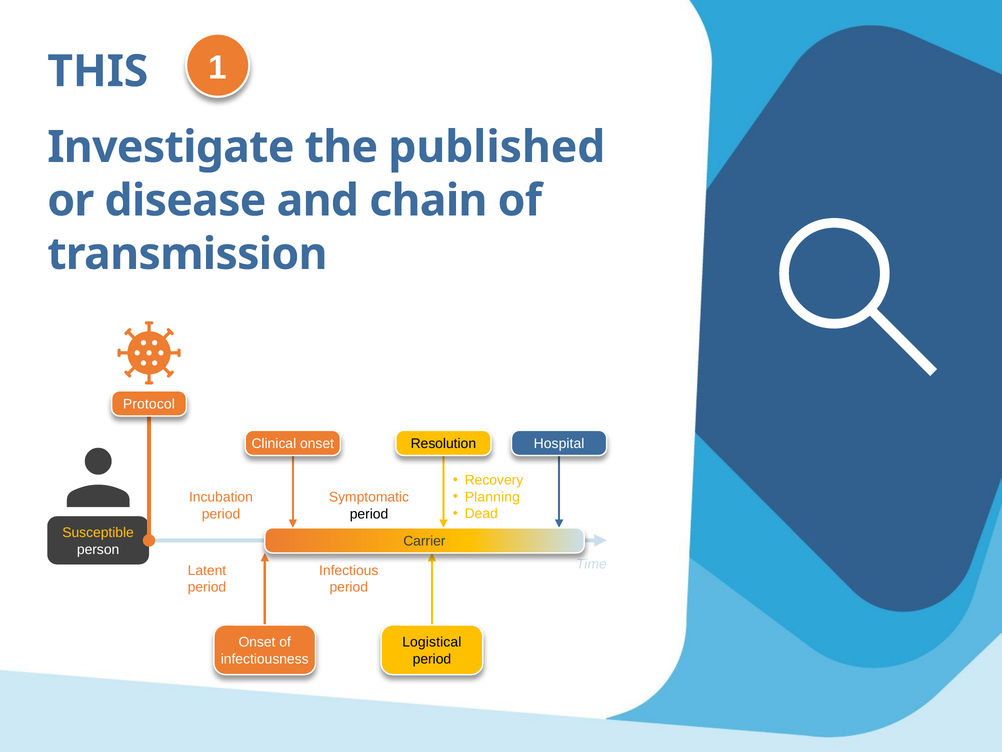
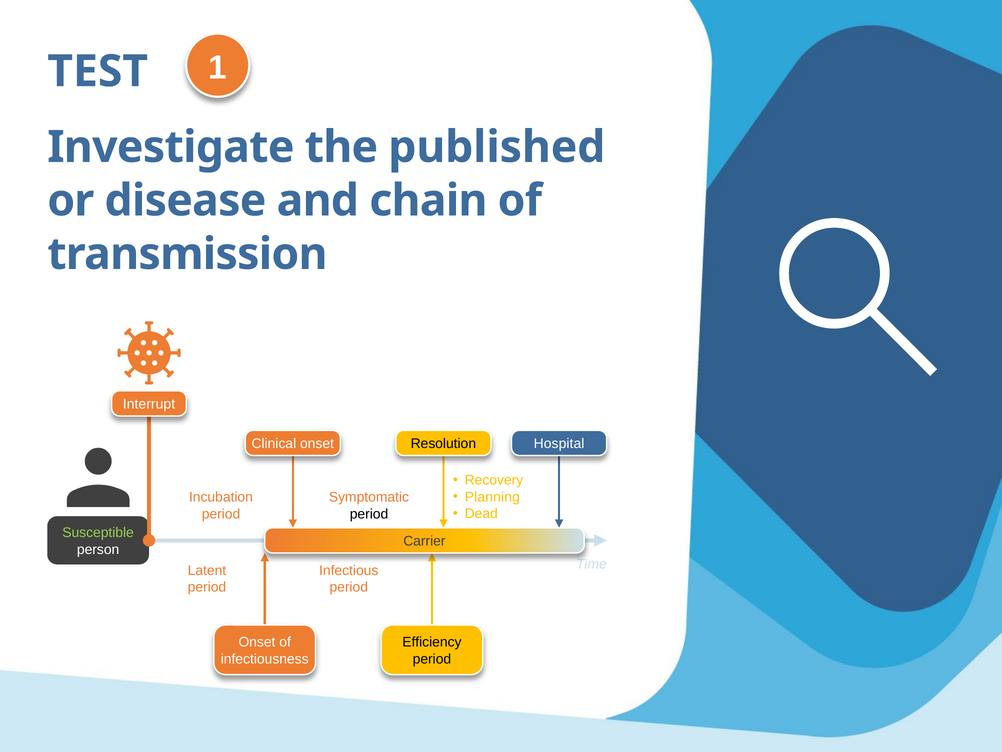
THIS: THIS -> TEST (98, 71)
Protocol: Protocol -> Interrupt (149, 404)
Susceptible colour: yellow -> light green (98, 533)
Logistical: Logistical -> Efficiency (432, 642)
